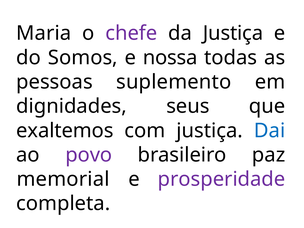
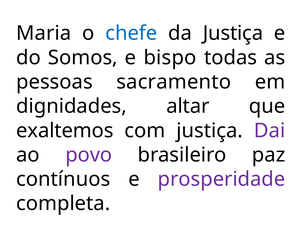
chefe colour: purple -> blue (131, 33)
nossa: nossa -> bispo (170, 58)
suplemento: suplemento -> sacramento (174, 82)
seus: seus -> altar (188, 106)
Dai colour: blue -> purple (270, 131)
memorial: memorial -> contínuos (63, 179)
